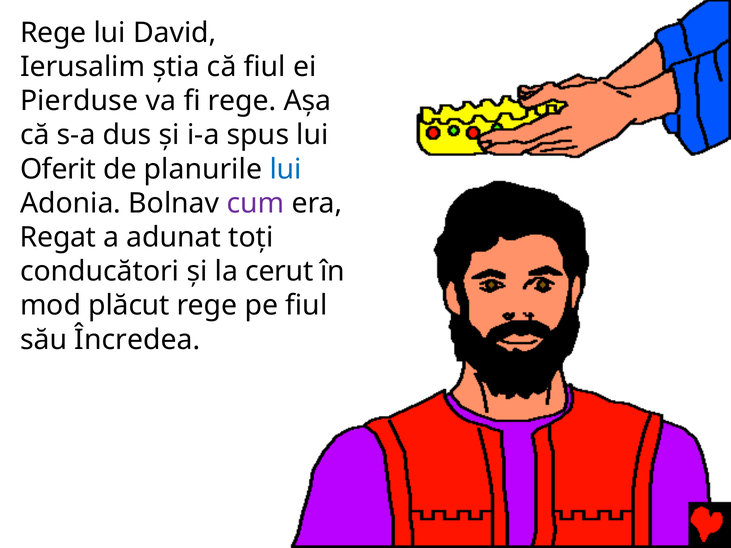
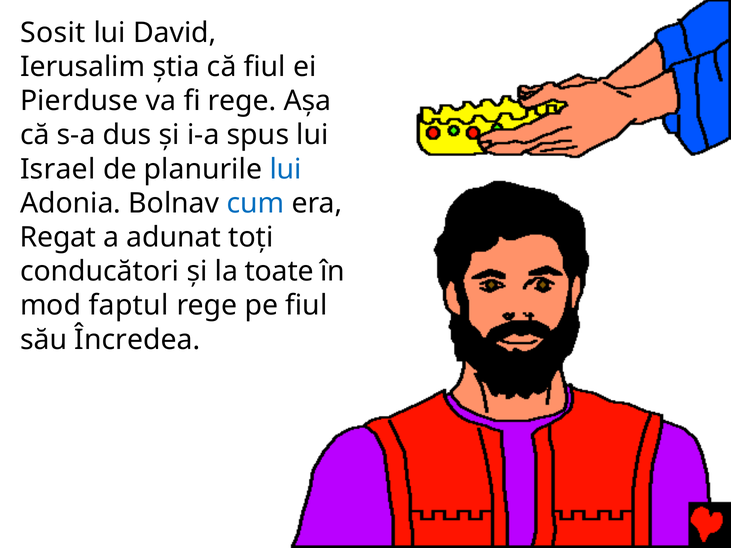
Rege: Rege -> Sosit (53, 33)
Oferit: Oferit -> Israel (58, 169)
cum colour: purple -> blue (256, 203)
cerut: cerut -> toate (279, 272)
plăcut: plăcut -> faptul (129, 306)
